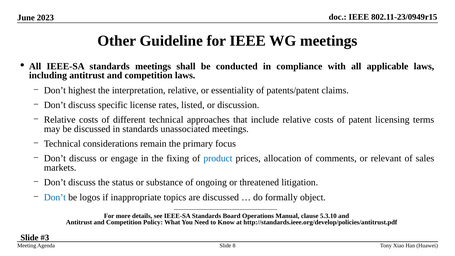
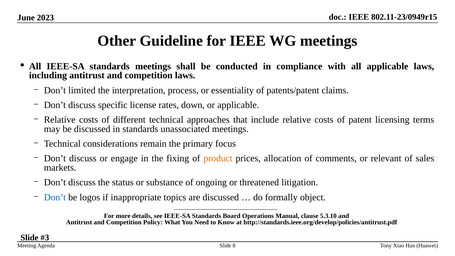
highest: highest -> limited (82, 90)
interpretation relative: relative -> process (183, 90)
listed: listed -> down (193, 105)
or discussion: discussion -> applicable (238, 105)
product colour: blue -> orange (218, 158)
